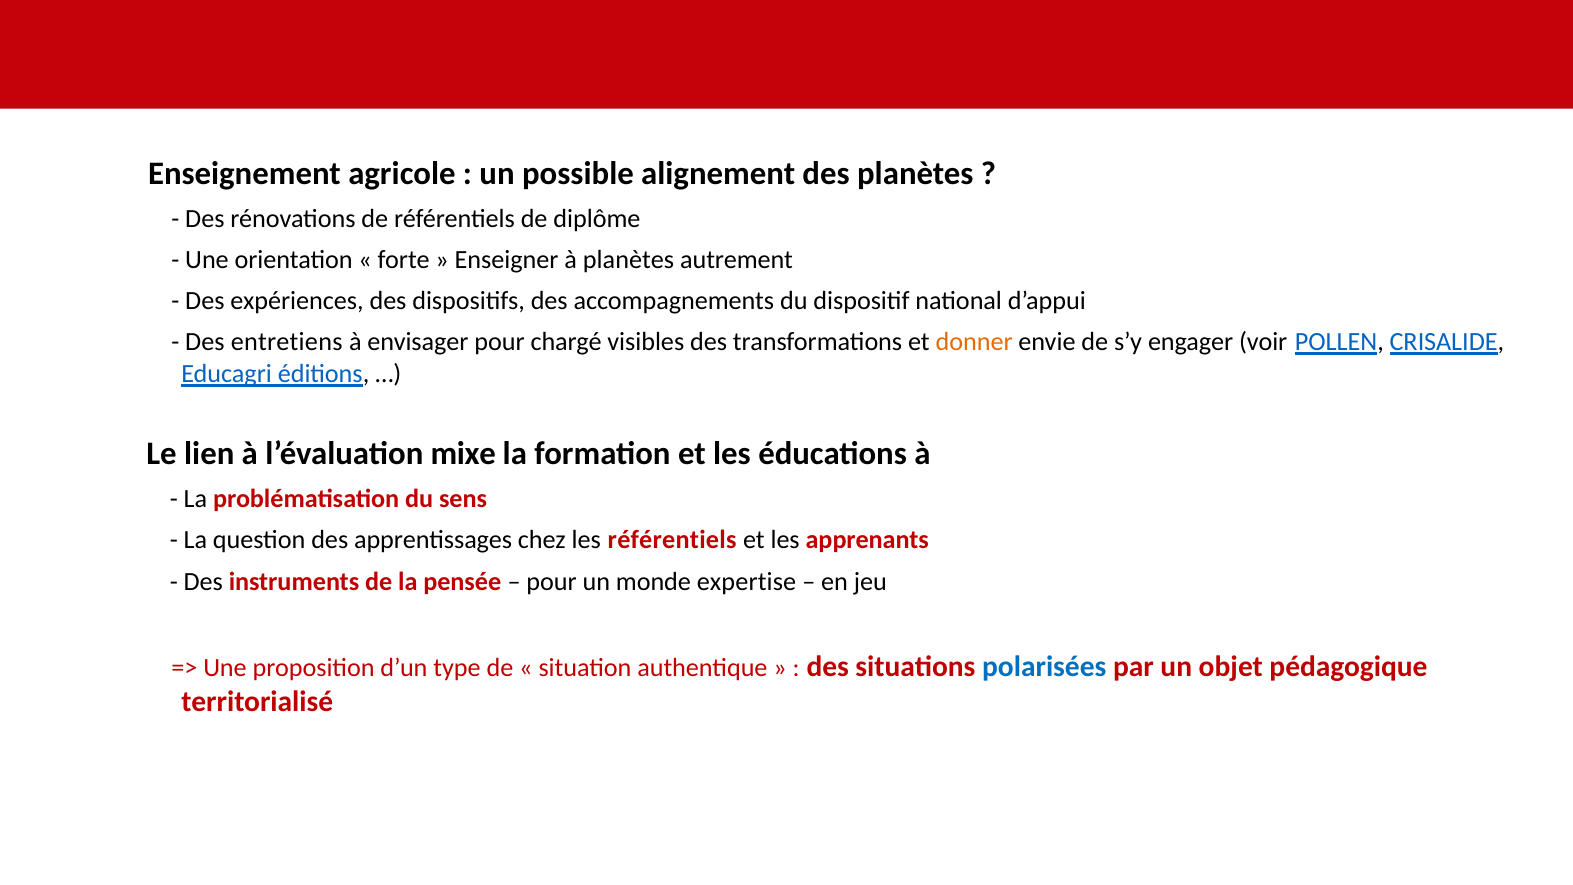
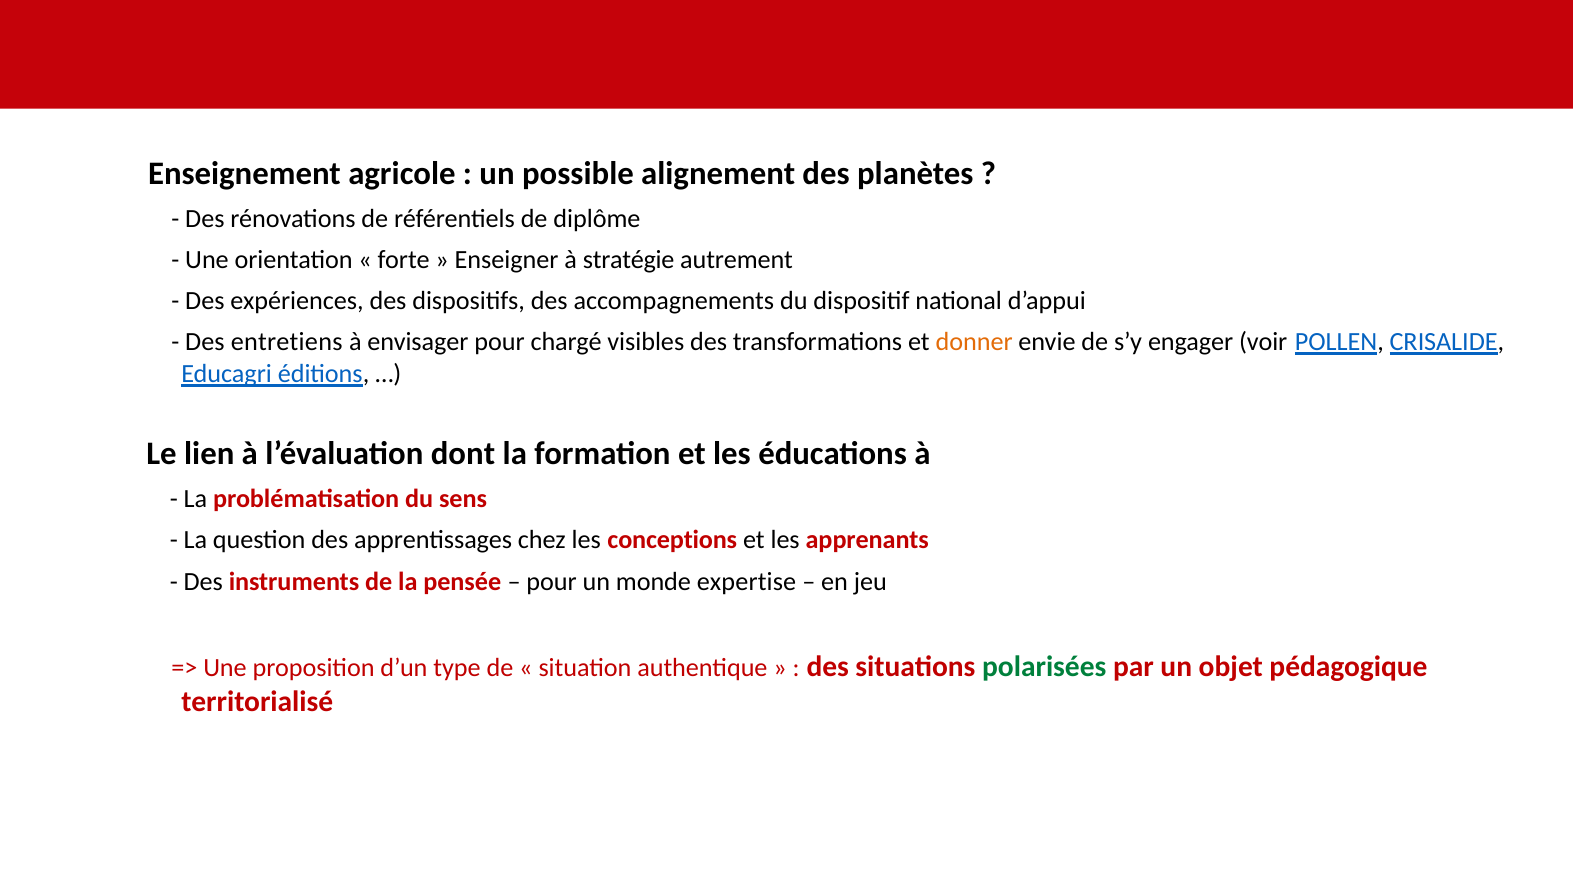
à planètes: planètes -> stratégie (629, 260)
mixe: mixe -> dont (463, 454)
les référentiels: référentiels -> conceptions (672, 540)
polarisées colour: blue -> green (1044, 666)
